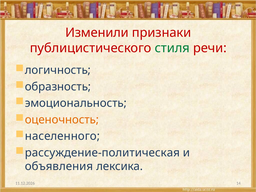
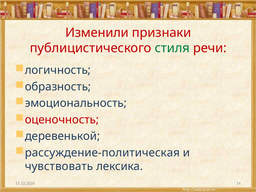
оценочность colour: orange -> red (62, 120)
населенного: населенного -> деревенькой (62, 136)
объявления: объявления -> чувствовать (59, 166)
